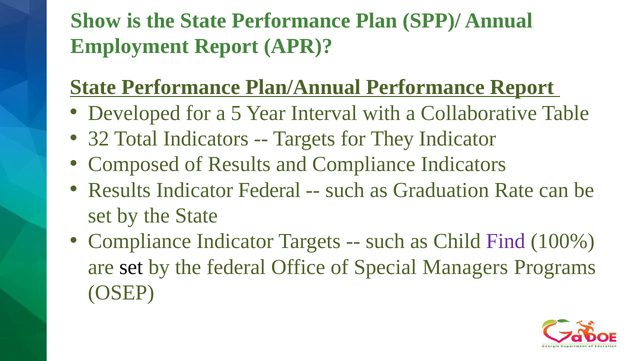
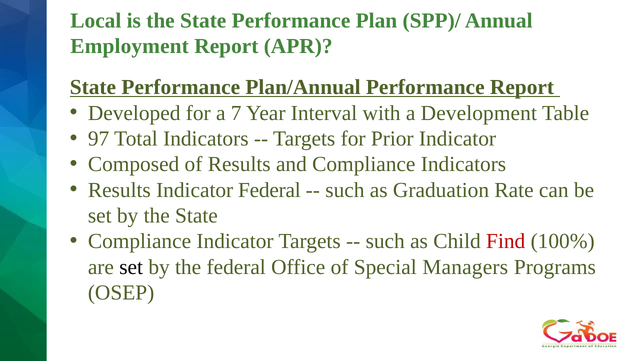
Show: Show -> Local (96, 21)
5: 5 -> 7 (236, 113)
Collaborative: Collaborative -> Development (479, 113)
32: 32 -> 97 (99, 138)
They: They -> Prior (392, 138)
Find colour: purple -> red (506, 241)
